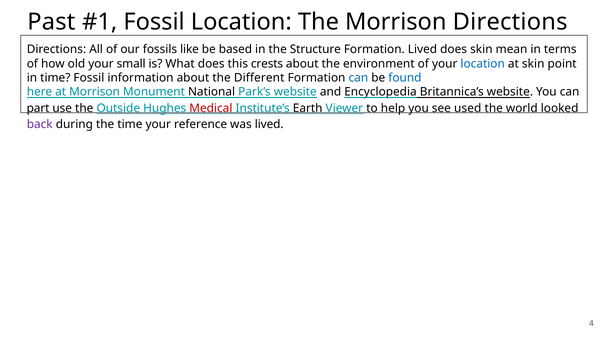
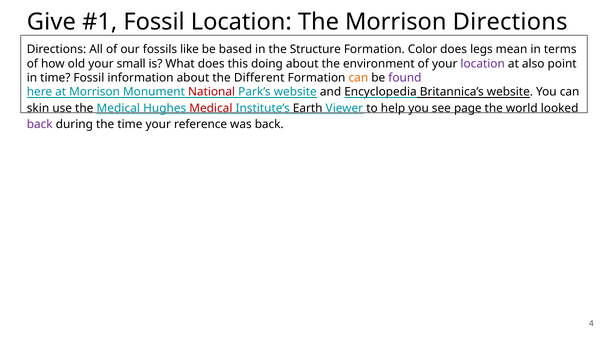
Past: Past -> Give (51, 22)
Formation Lived: Lived -> Color (423, 49)
does skin: skin -> legs (481, 49)
crests: crests -> doing (267, 64)
location colour: blue -> purple (483, 64)
at skin: skin -> also (533, 64)
can colour: blue -> orange (358, 78)
found colour: blue -> purple (405, 78)
National colour: black -> red (212, 92)
part: part -> skin (38, 108)
the Outside: Outside -> Medical (118, 108)
used: used -> page (468, 108)
was lived: lived -> back (269, 124)
